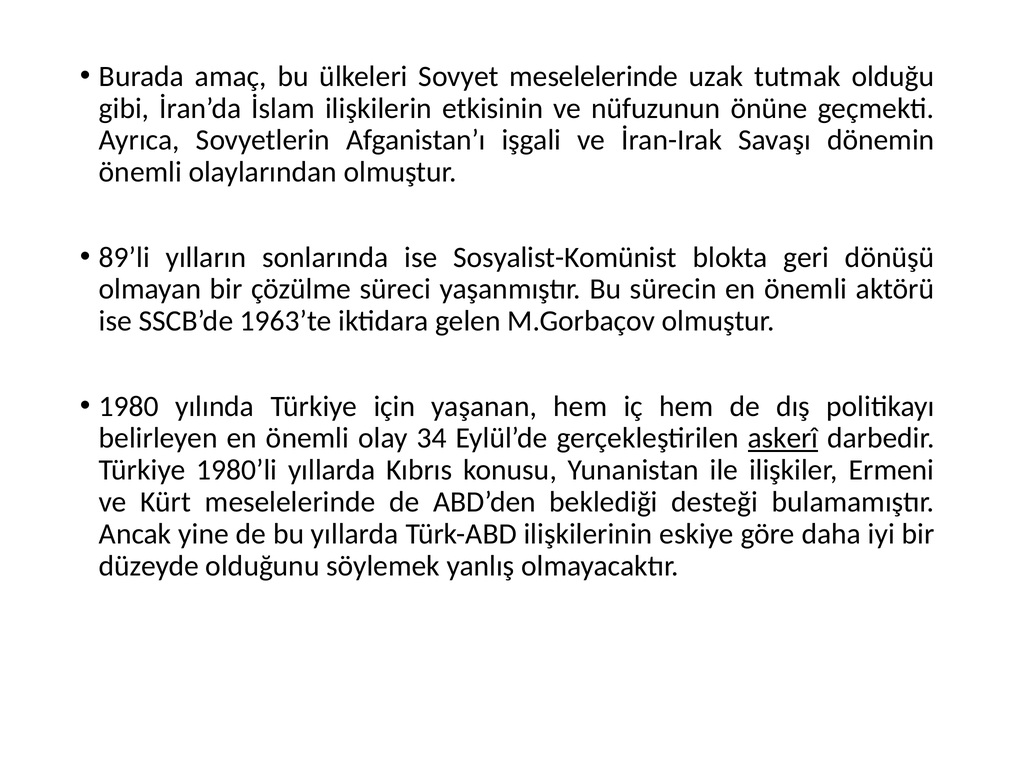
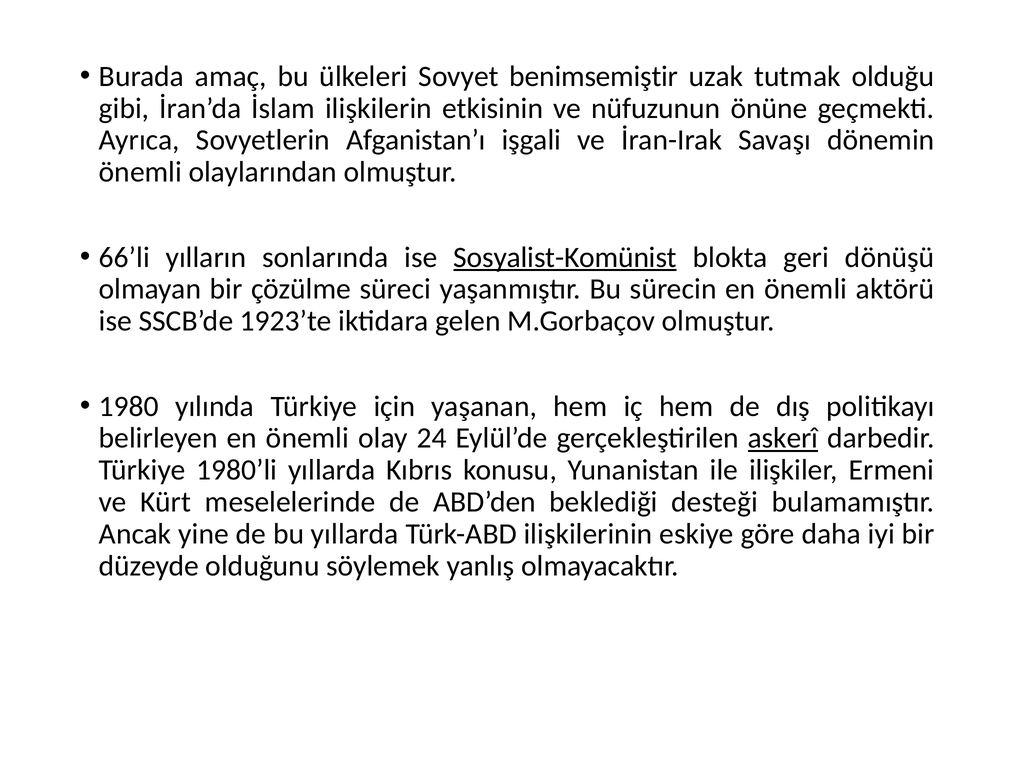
Sovyet meselelerinde: meselelerinde -> benimsemiştir (594, 76)
89’li: 89’li -> 66’li (124, 257)
Sosyalist-Komünist underline: none -> present (565, 257)
1963’te: 1963’te -> 1923’te (286, 321)
34: 34 -> 24 (432, 438)
